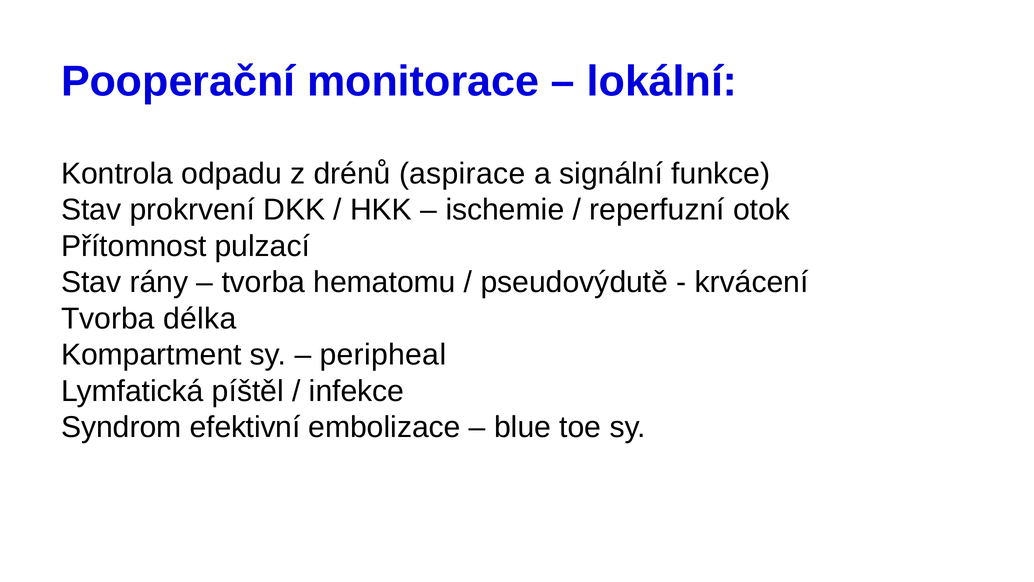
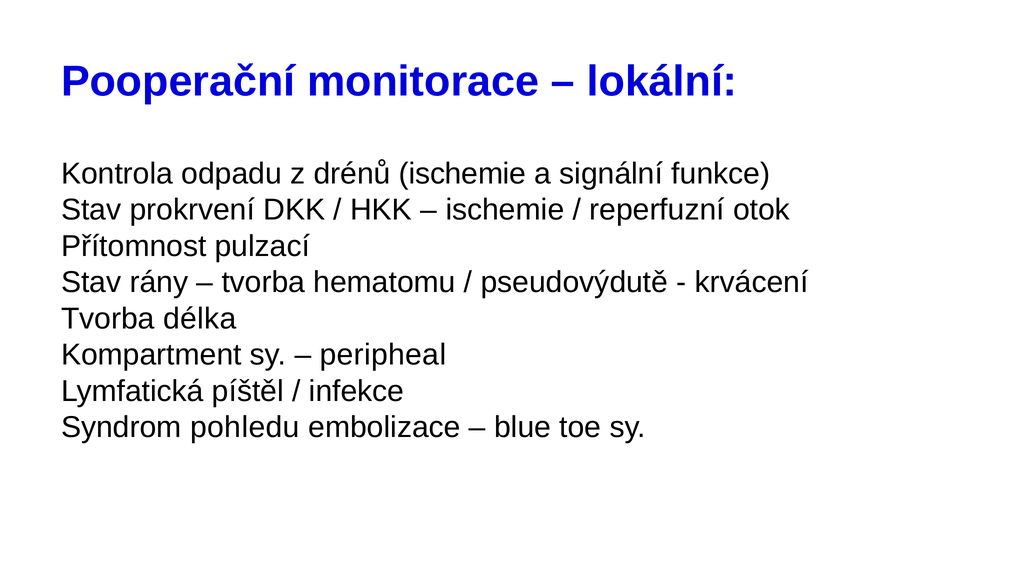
drénů aspirace: aspirace -> ischemie (463, 174)
efektivní: efektivní -> pohledu (245, 427)
